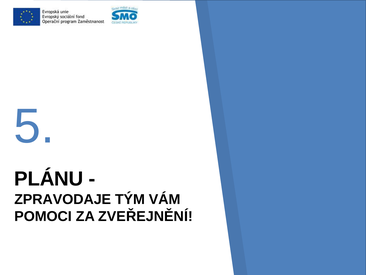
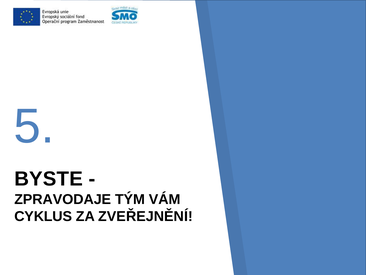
PLÁNU: PLÁNU -> BYSTE (49, 179)
POMOCI: POMOCI -> CYKLUS (43, 216)
